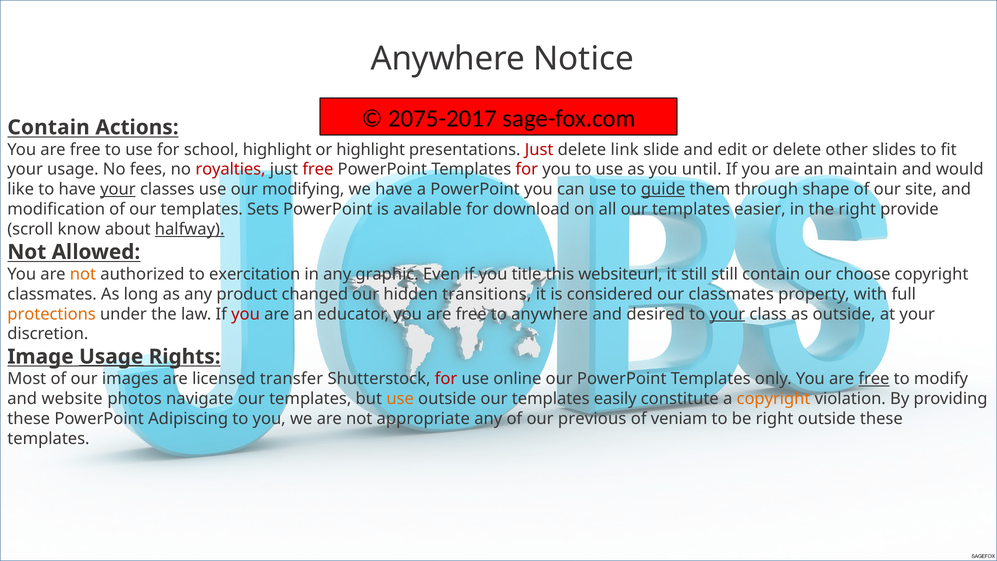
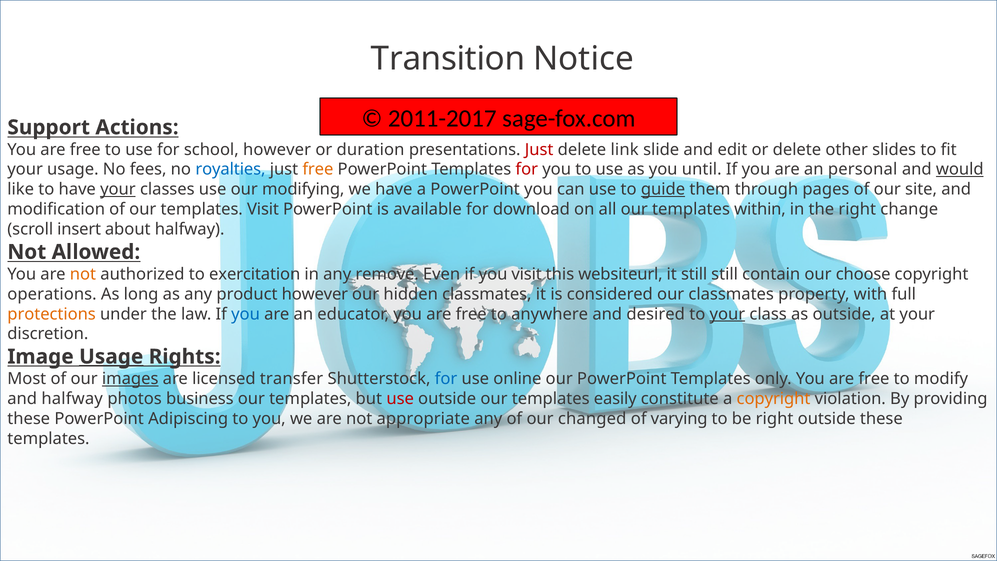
Anywhere: Anywhere -> Transition (448, 59)
2075-2017: 2075-2017 -> 2011-2017 (442, 118)
Contain: Contain -> Support (49, 127)
school highlight: highlight -> however (277, 149)
or highlight: highlight -> duration (371, 149)
royalties colour: red -> blue (230, 169)
free colour: red -> orange (318, 169)
maintain: maintain -> personal (863, 169)
would underline: none -> present (960, 169)
shape: shape -> pages (826, 189)
templates Sets: Sets -> Visit (263, 209)
easier: easier -> within (760, 209)
provide: provide -> change (909, 209)
know: know -> insert (79, 229)
halfway underline: present -> none (190, 229)
graphic: graphic -> remove (387, 274)
you title: title -> visit (527, 274)
classmates: classmates -> operations (52, 294)
product changed: changed -> however (315, 294)
hidden transitions: transitions -> classmates (487, 294)
you colour: red -> blue (246, 314)
images underline: none -> present (130, 379)
for colour: red -> blue (446, 379)
free underline: present -> none (874, 379)
and website: website -> halfway (72, 399)
navigate: navigate -> business (200, 399)
use colour: orange -> red (400, 399)
previous: previous -> changed (592, 419)
veniam: veniam -> varying (679, 419)
